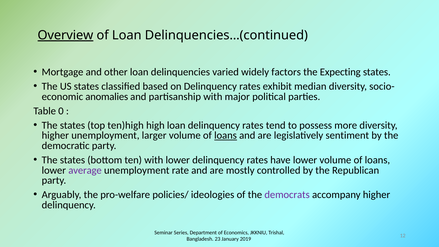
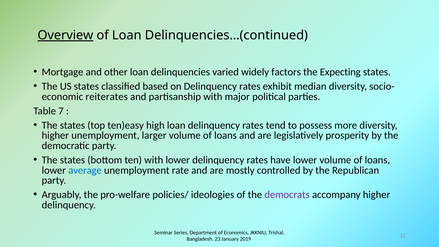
anomalies: anomalies -> reiterates (107, 97)
0: 0 -> 7 (61, 111)
ten)high: ten)high -> ten)easy (126, 125)
loans underline: present -> none (226, 135)
sentiment: sentiment -> prosperity (347, 135)
average colour: purple -> blue (85, 170)
